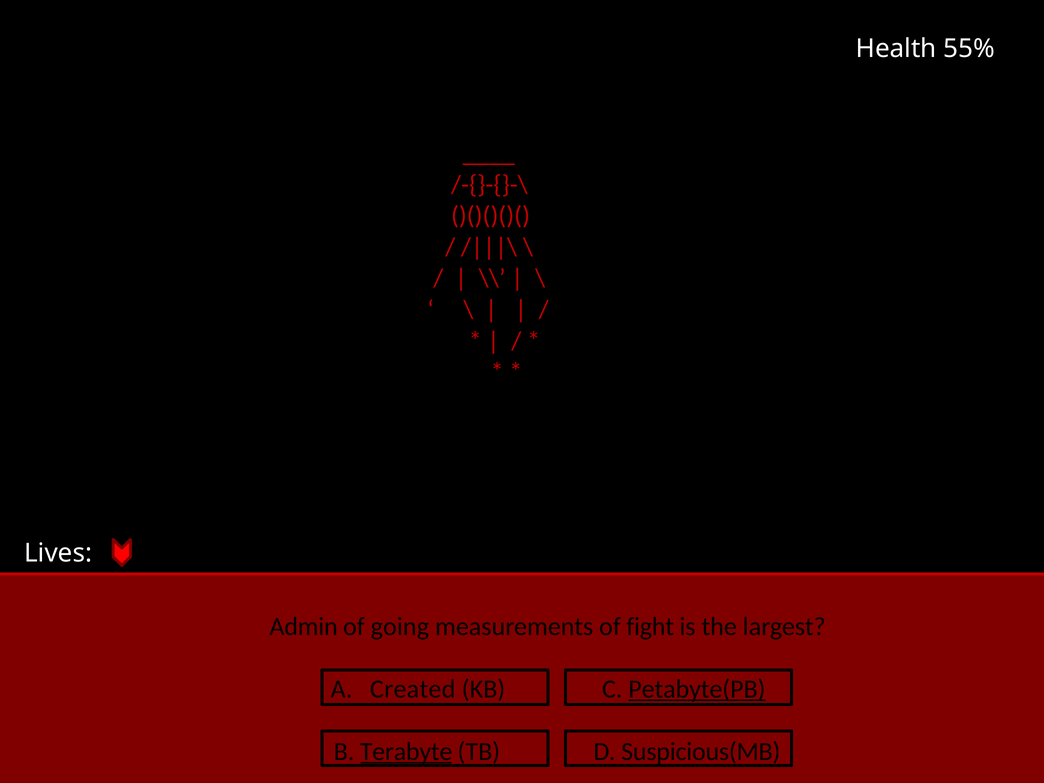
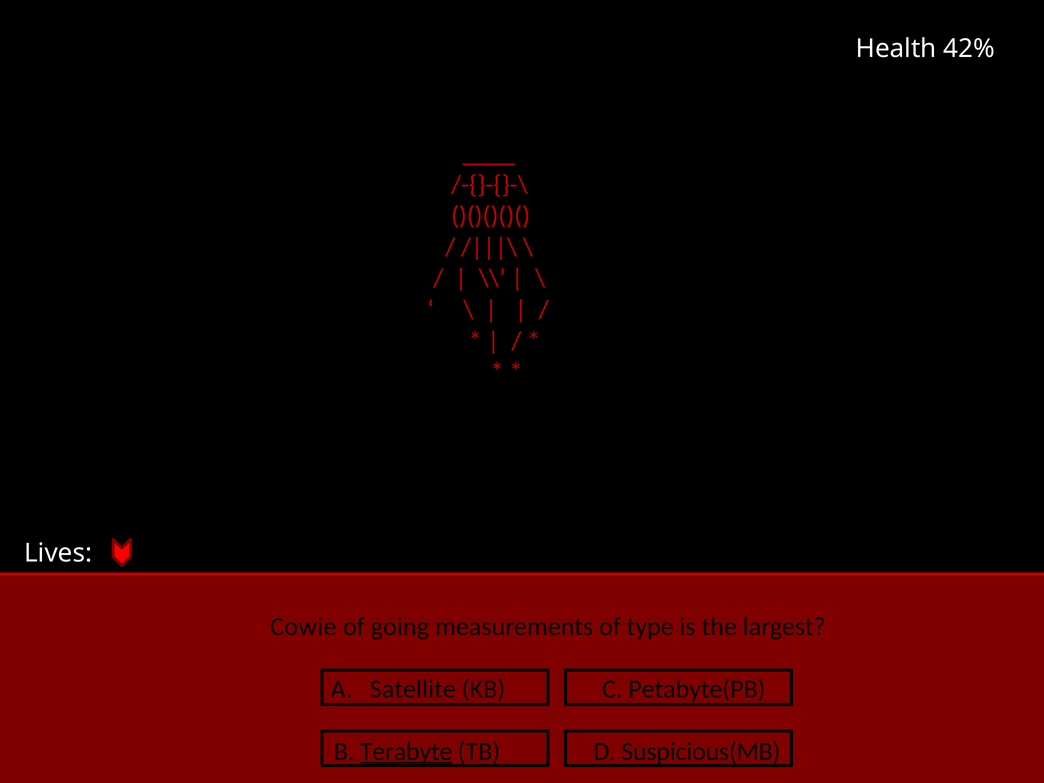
55%: 55% -> 42% (969, 49)
Admin: Admin -> Cowie (303, 626)
fight: fight -> type (650, 626)
Created: Created -> Satellite (413, 689)
Petabyte(PB underline: present -> none (697, 689)
